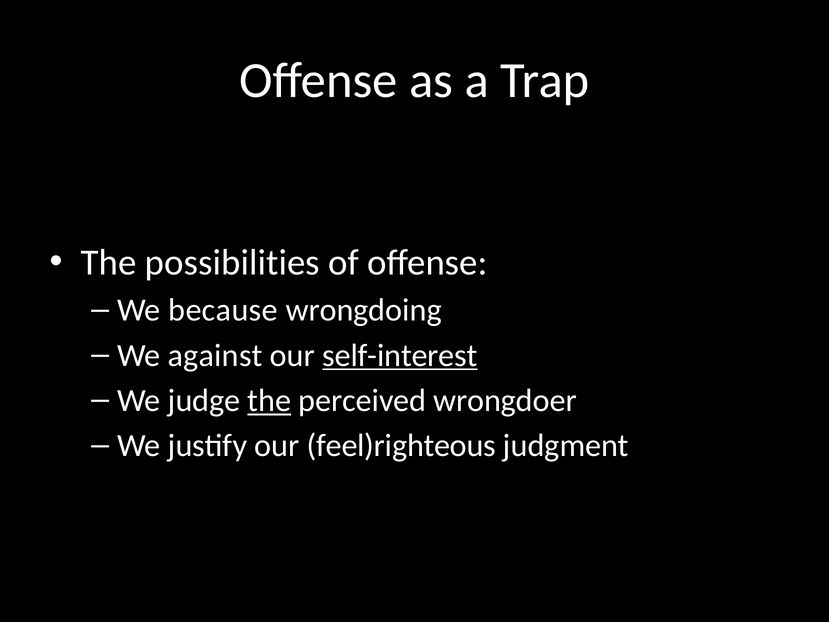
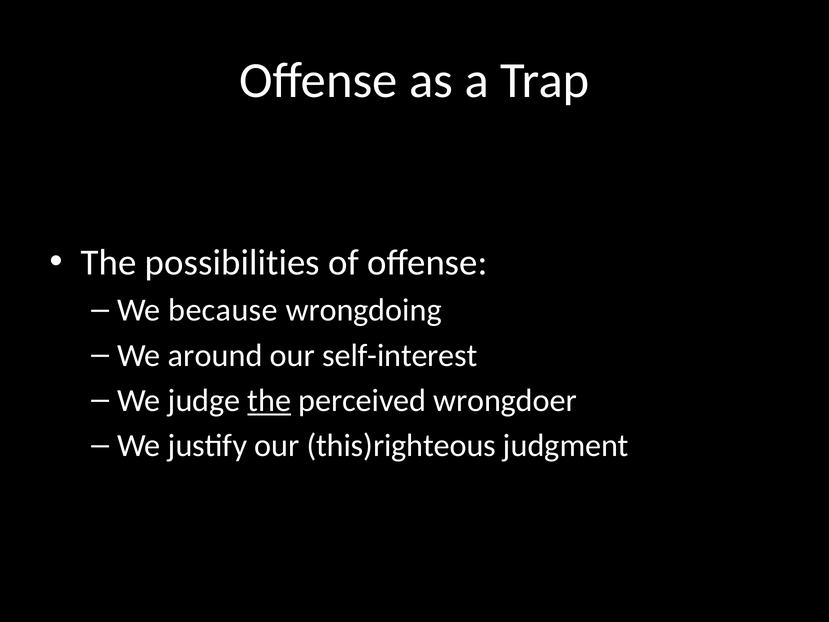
against: against -> around (215, 355)
self-interest underline: present -> none (400, 355)
feel)righteous: feel)righteous -> this)righteous (401, 446)
